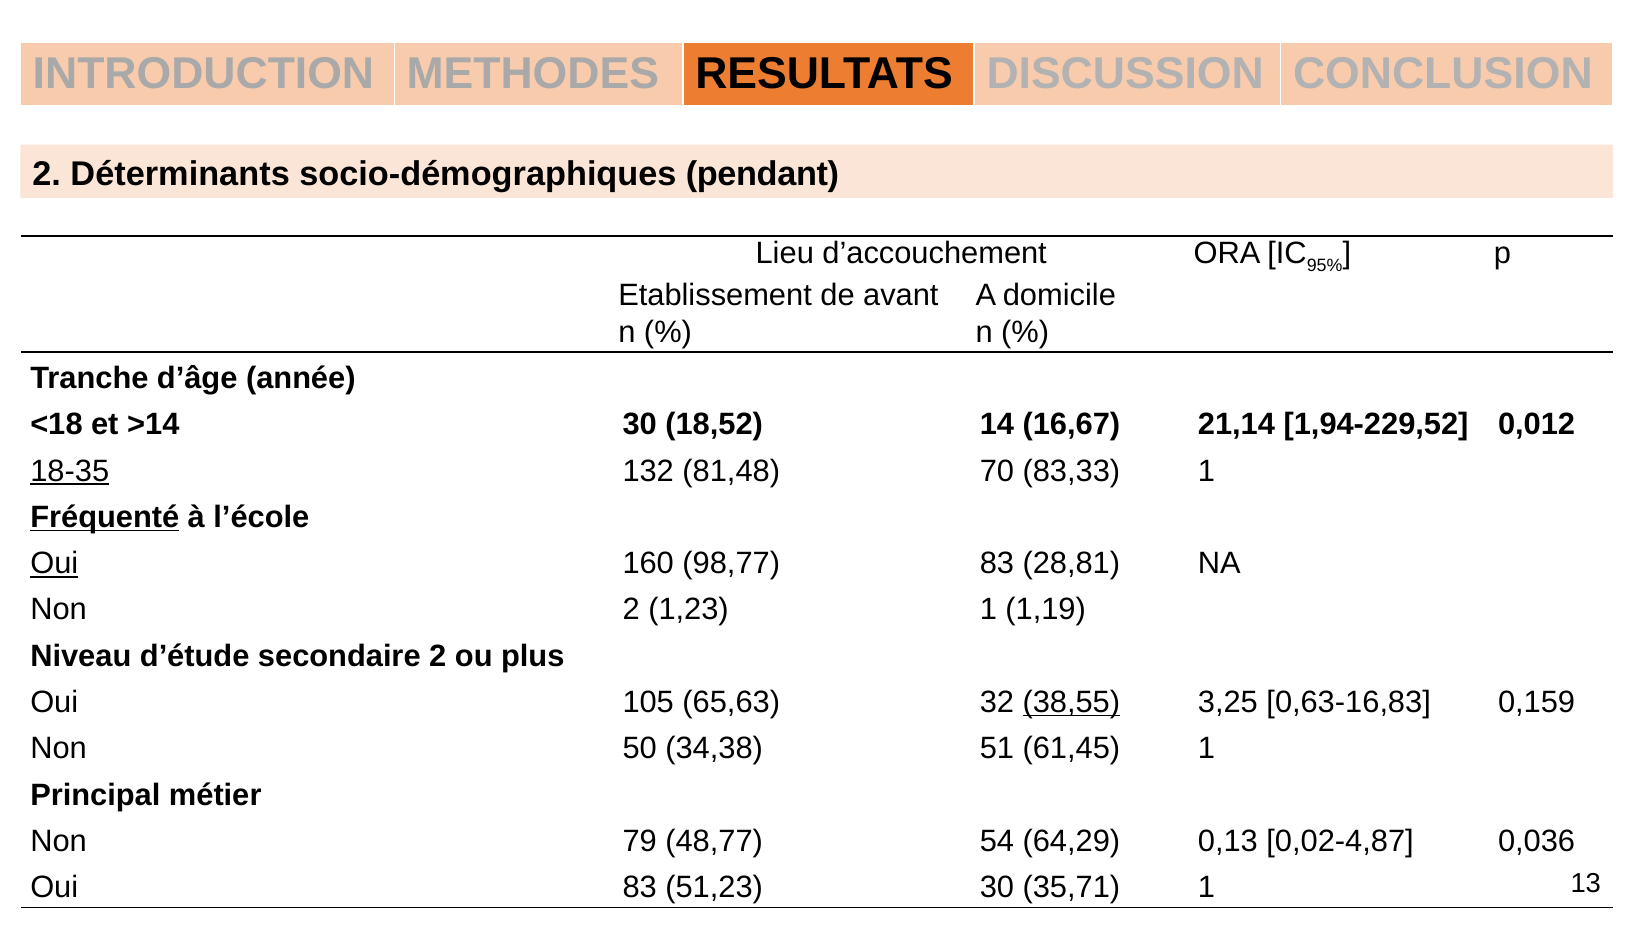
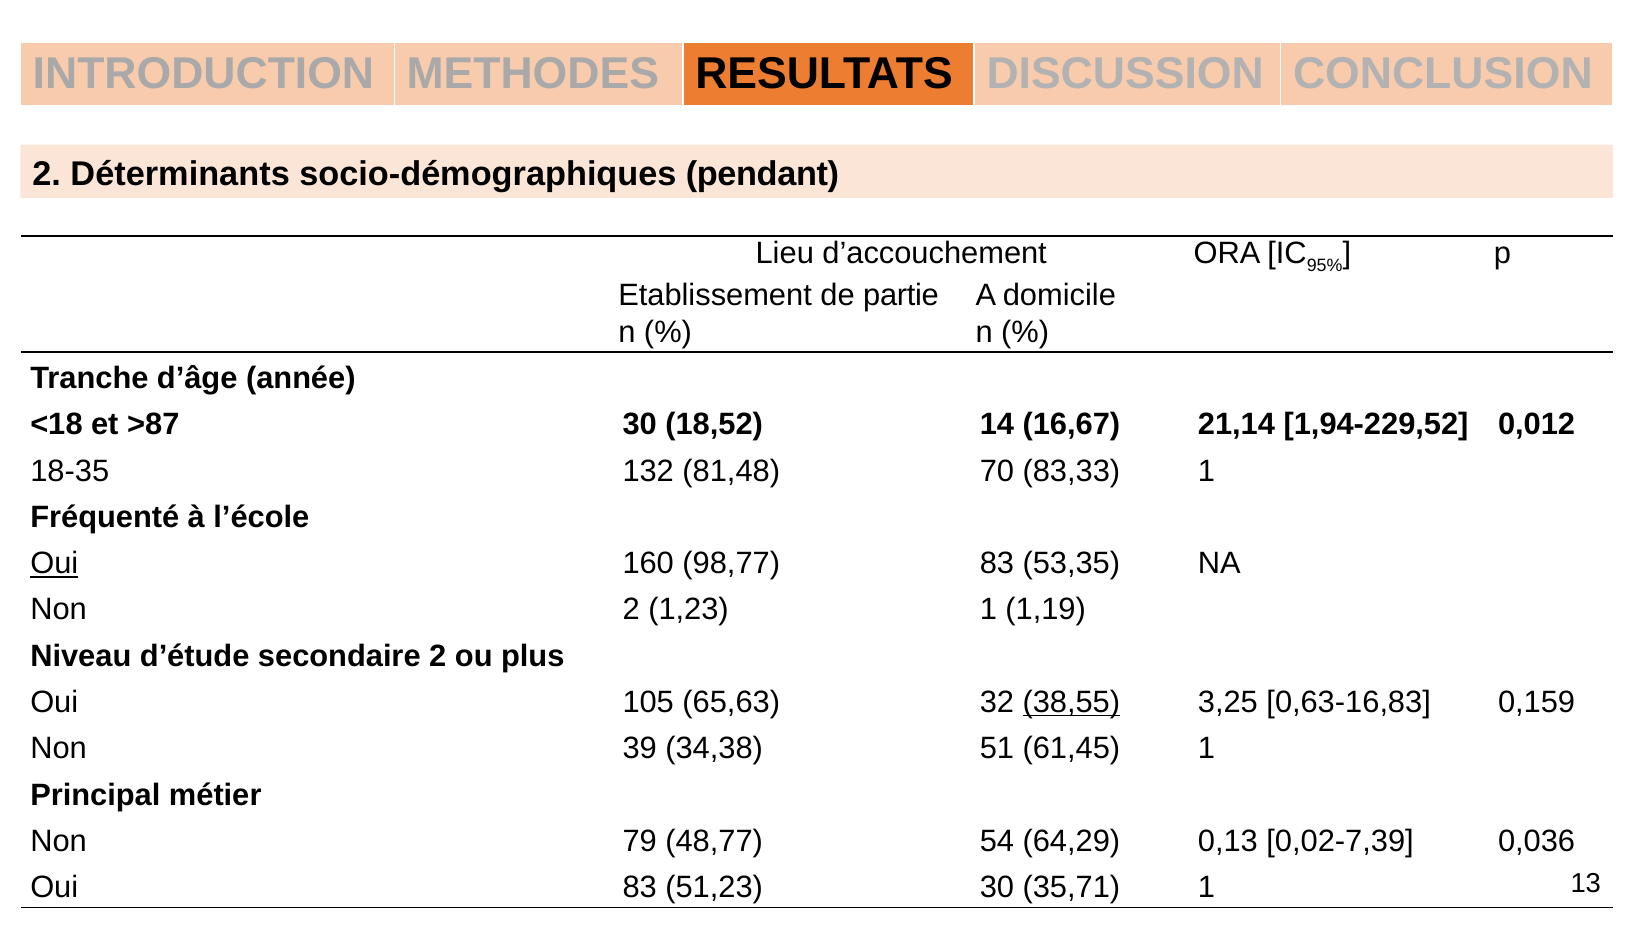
avant: avant -> partie (901, 296)
>14: >14 -> >87 (153, 425)
18-35 underline: present -> none (70, 471)
Fréquenté underline: present -> none (105, 517)
28,81: 28,81 -> 53,35 (1071, 564)
50: 50 -> 39 (640, 749)
0,02-4,87: 0,02-4,87 -> 0,02-7,39 (1340, 841)
